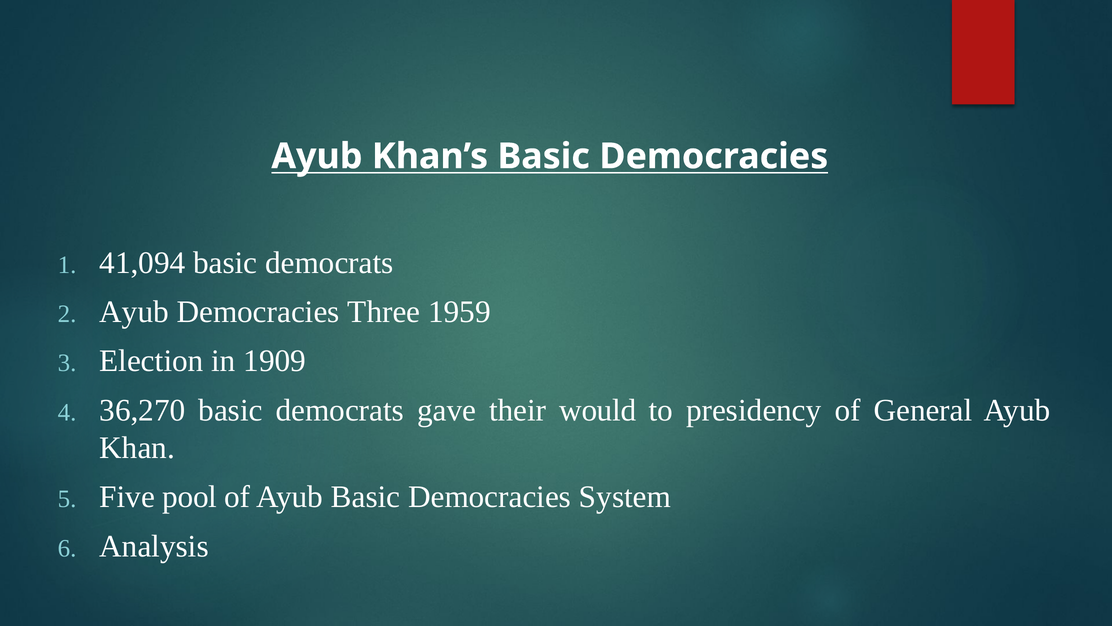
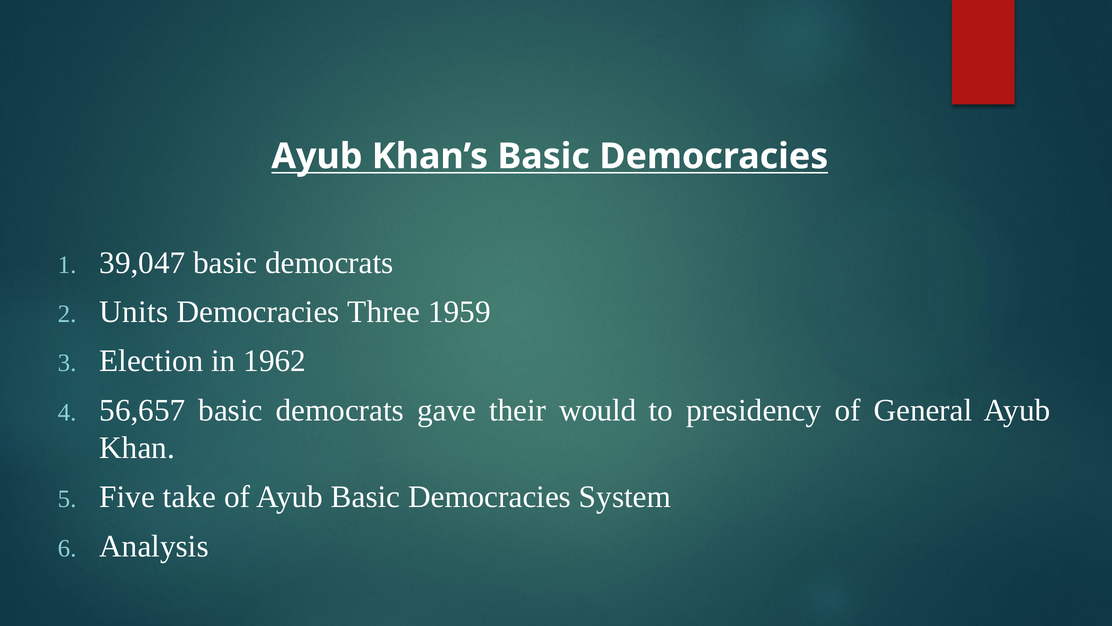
41,094: 41,094 -> 39,047 (142, 263)
Ayub: Ayub -> Units (134, 312)
1909: 1909 -> 1962 (275, 361)
36,270: 36,270 -> 56,657 (142, 410)
pool: pool -> take (189, 497)
